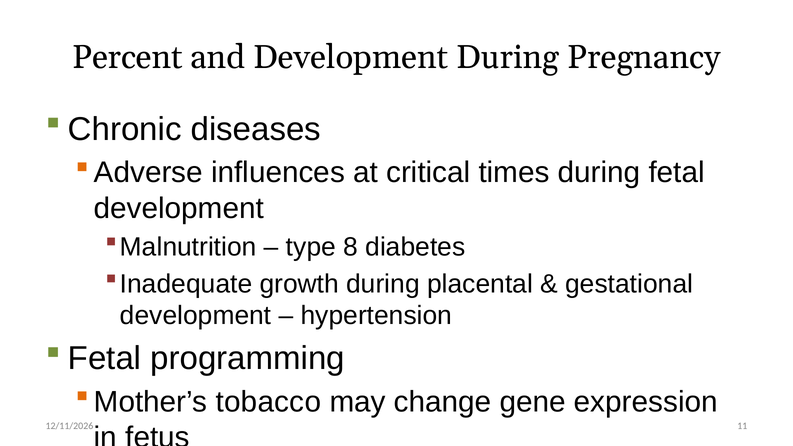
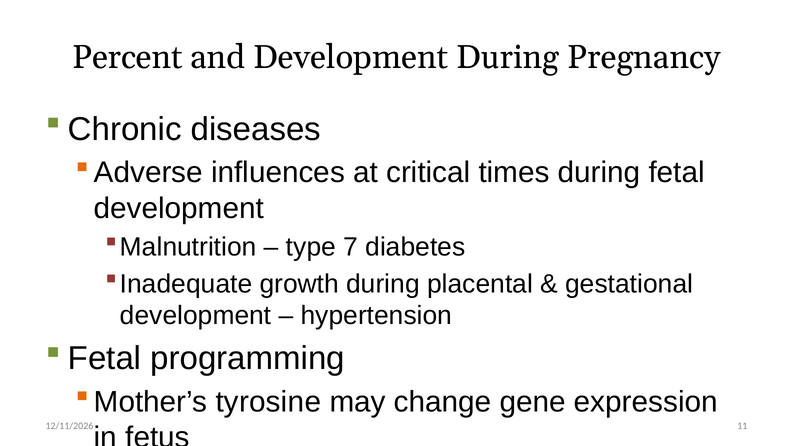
8: 8 -> 7 (351, 247)
tobacco: tobacco -> tyrosine (268, 402)
